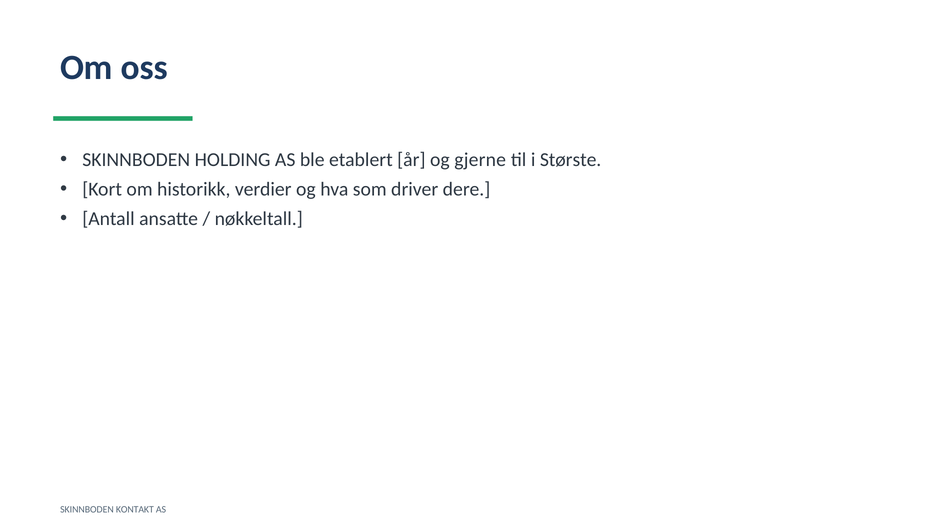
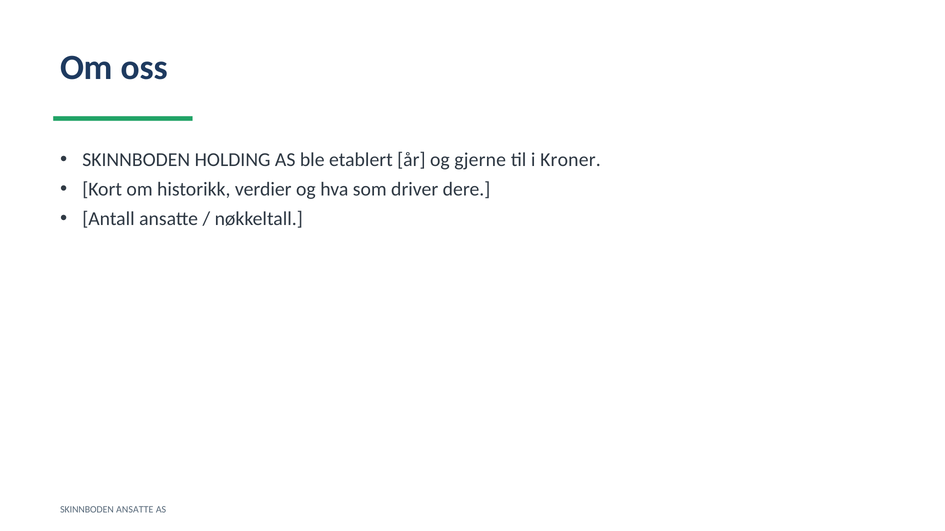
Største: Største -> Kroner (570, 160)
SKINNBODEN KONTAKT: KONTAKT -> ANSATTE (135, 510)
